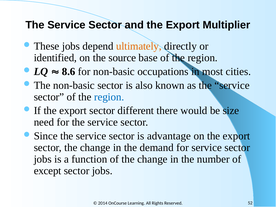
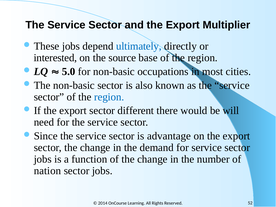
ultimately colour: orange -> blue (139, 46)
identified: identified -> interested (55, 58)
8.6: 8.6 -> 5.0 (69, 72)
size: size -> will (231, 111)
except: except -> nation (47, 171)
